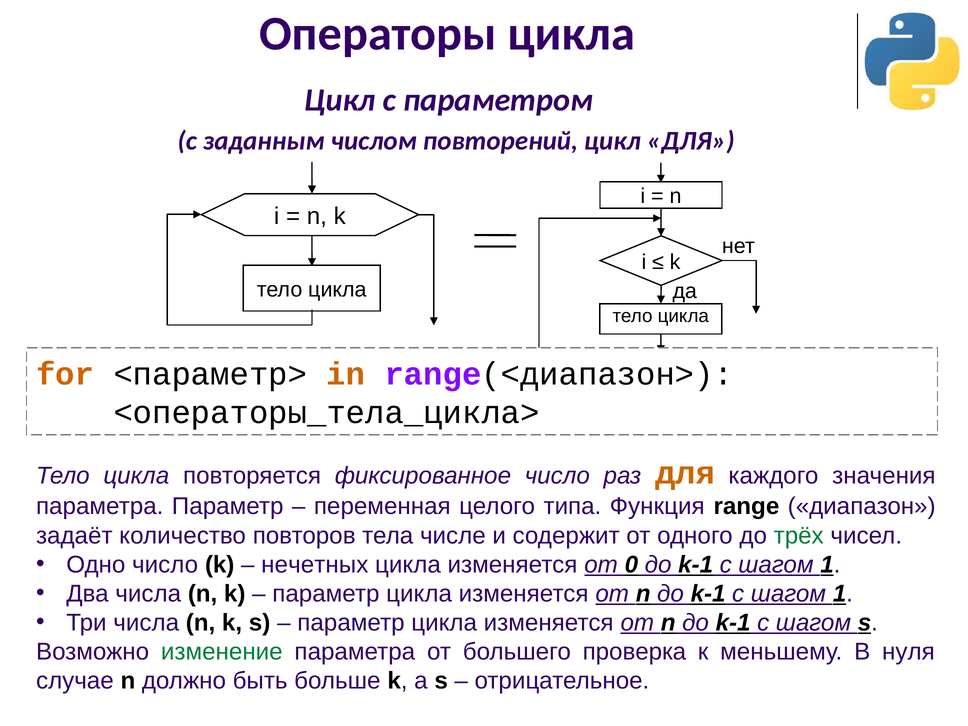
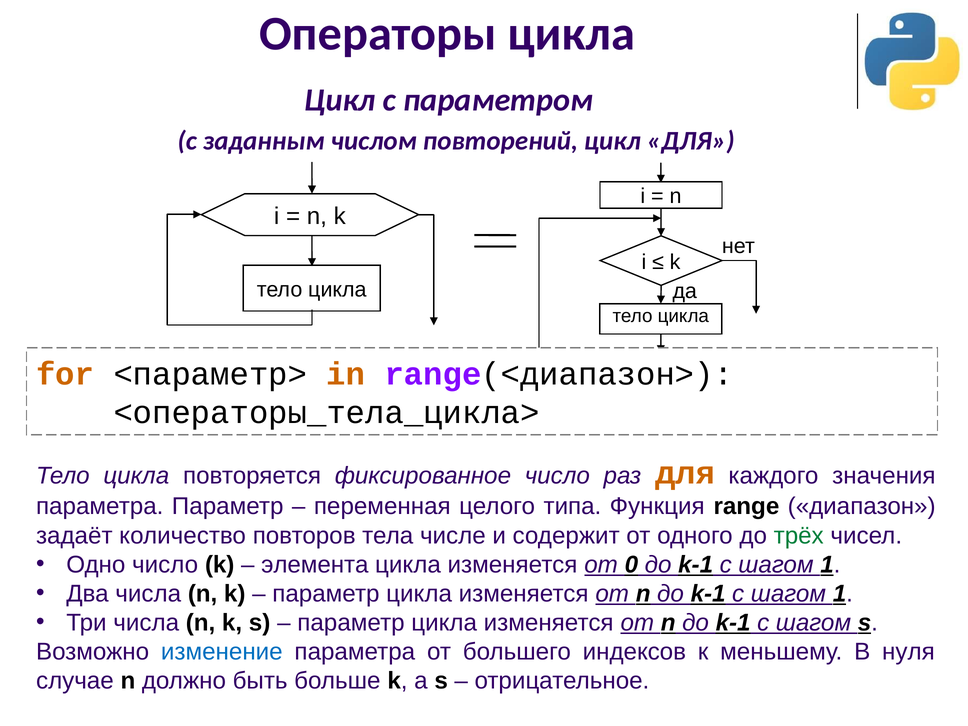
нечетных: нечетных -> элемента (315, 565)
изменение colour: green -> blue (222, 652)
проверка: проверка -> индексов (634, 652)
